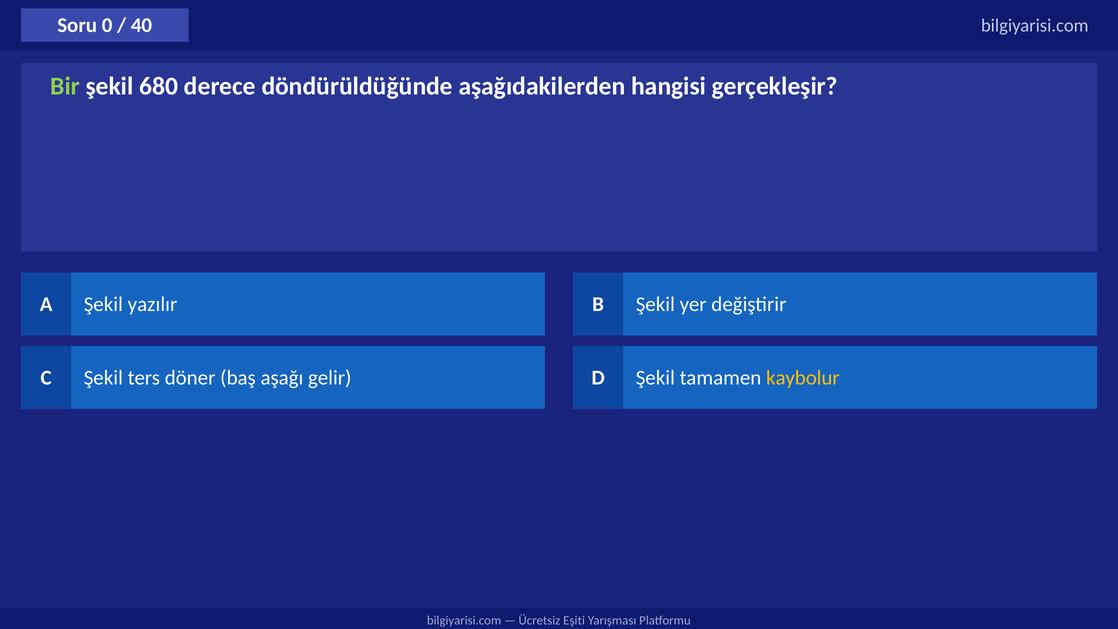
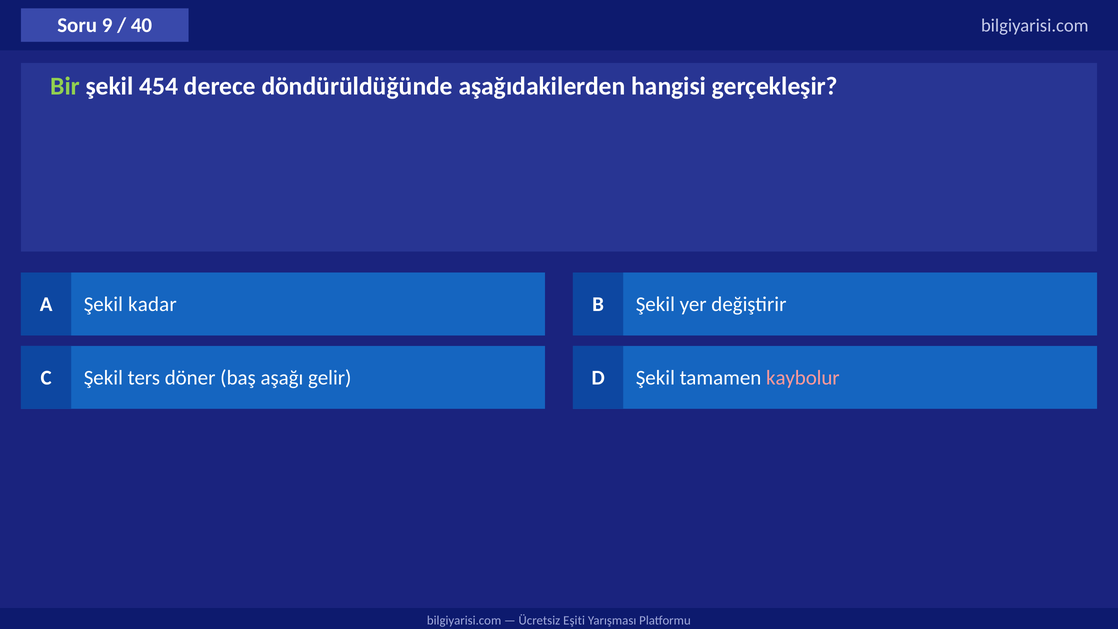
0: 0 -> 9 (107, 26)
680: 680 -> 454 (159, 86)
yazılır: yazılır -> kadar (152, 304)
kaybolur colour: yellow -> pink (803, 378)
